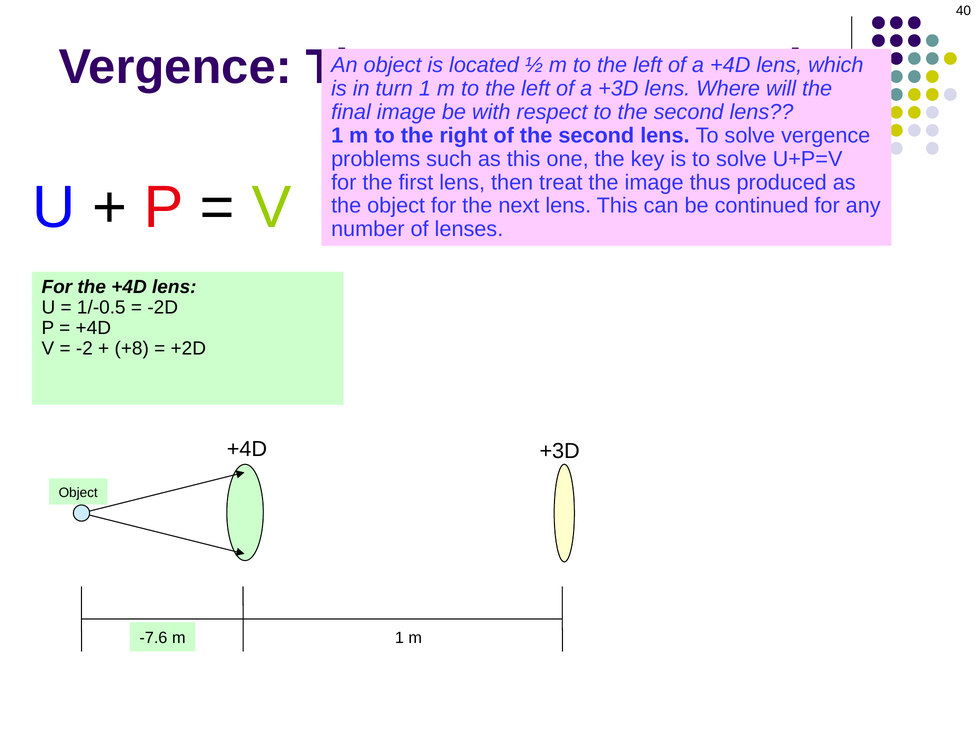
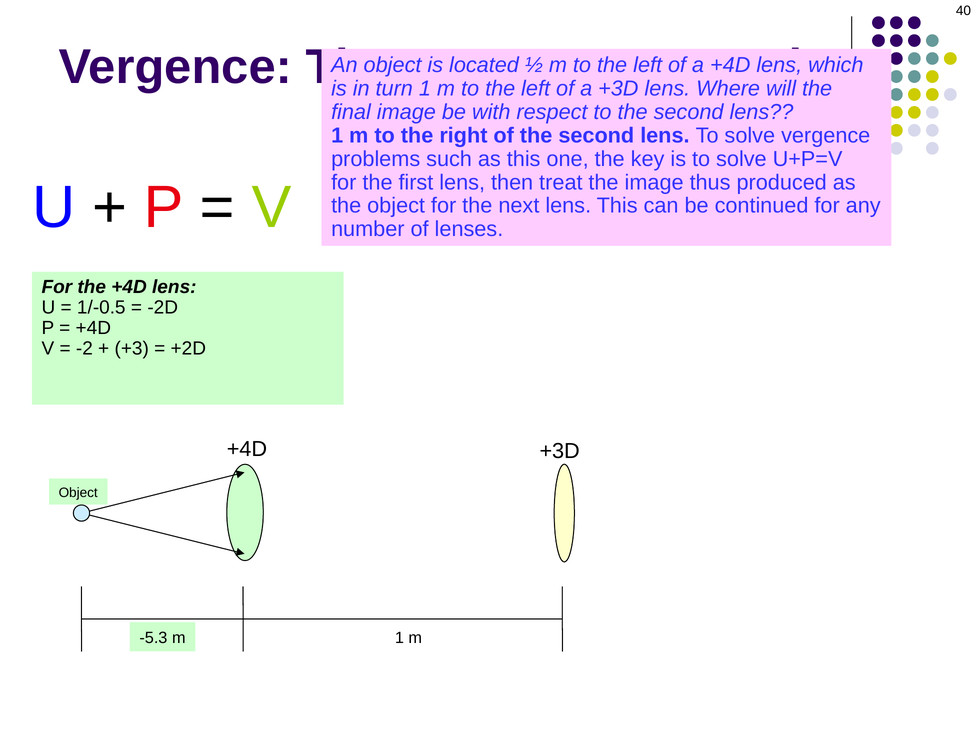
+8: +8 -> +3 (132, 349)
-7.6: -7.6 -> -5.3 (153, 638)
